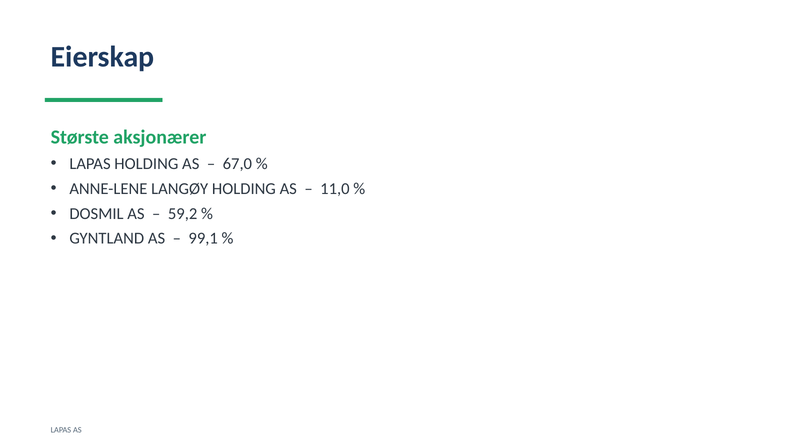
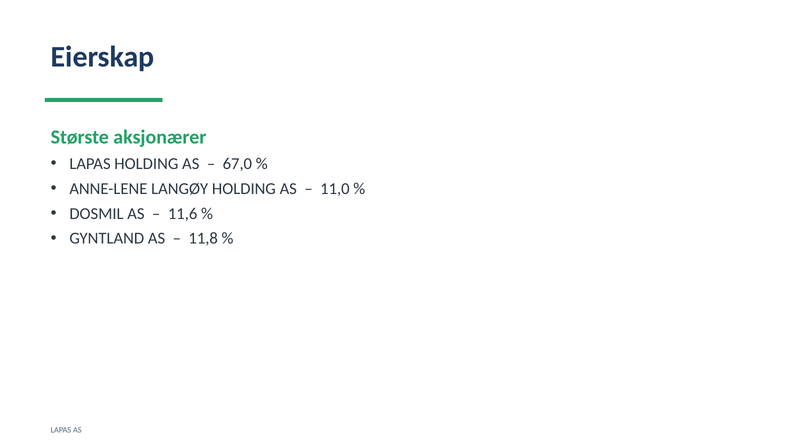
59,2: 59,2 -> 11,6 (183, 214)
99,1: 99,1 -> 11,8 (203, 239)
